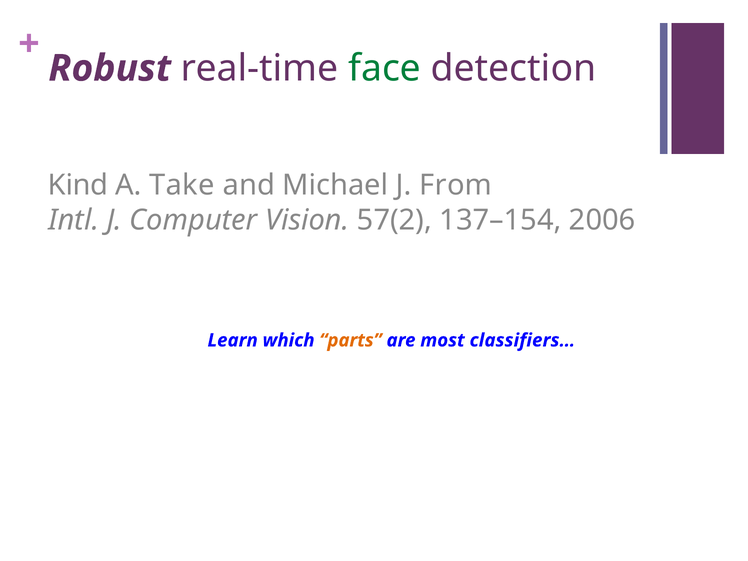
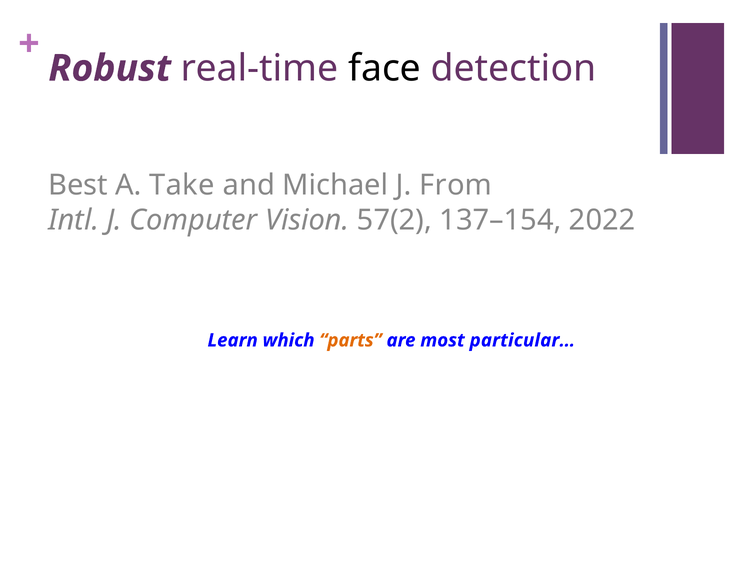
face colour: green -> black (385, 68)
Kind: Kind -> Best (78, 185)
2006: 2006 -> 2022 (602, 220)
classifiers…: classifiers… -> particular… (522, 340)
